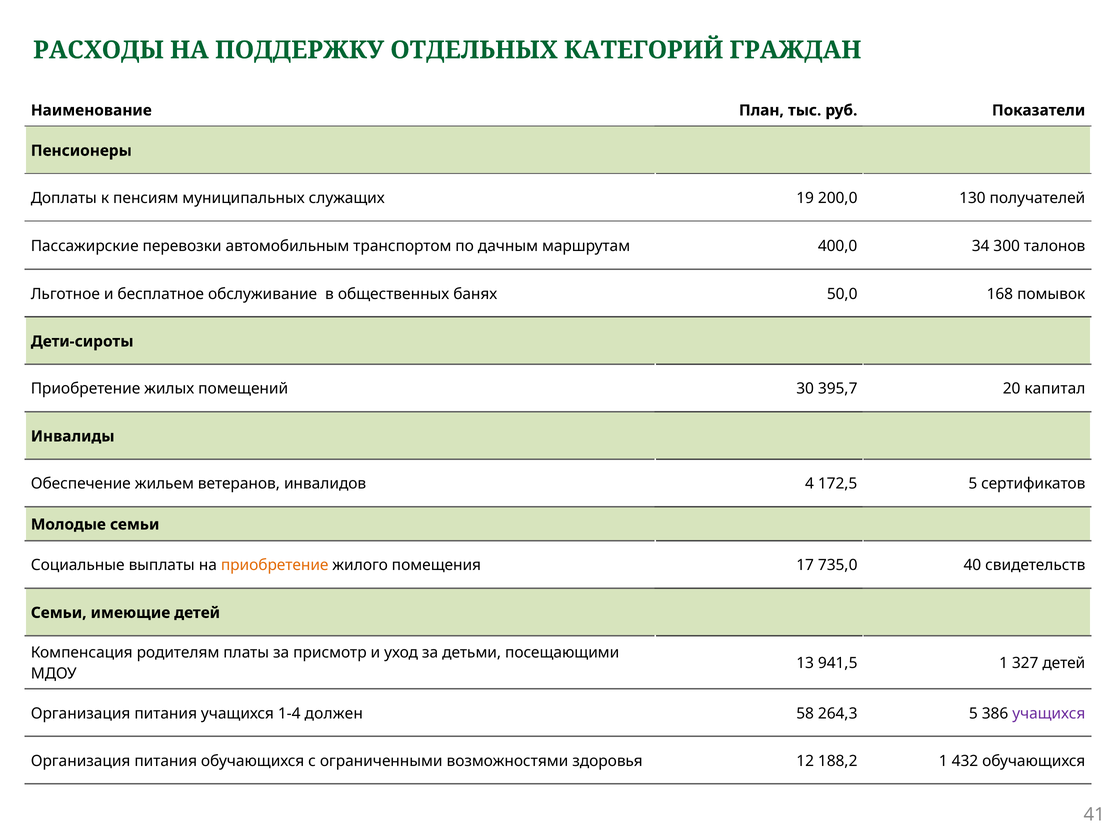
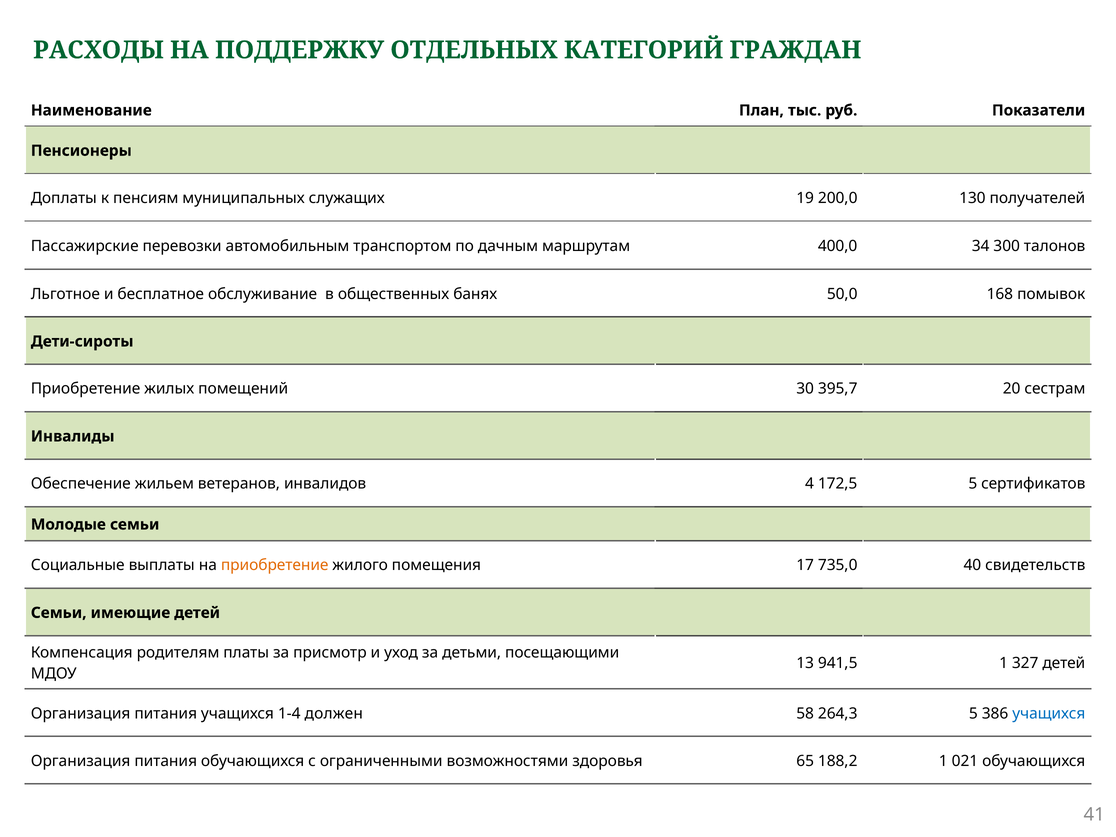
капитал: капитал -> сестрам (1055, 389)
учащихся colour: purple -> blue (1049, 714)
12: 12 -> 65 (805, 761)
432: 432 -> 021 (965, 761)
